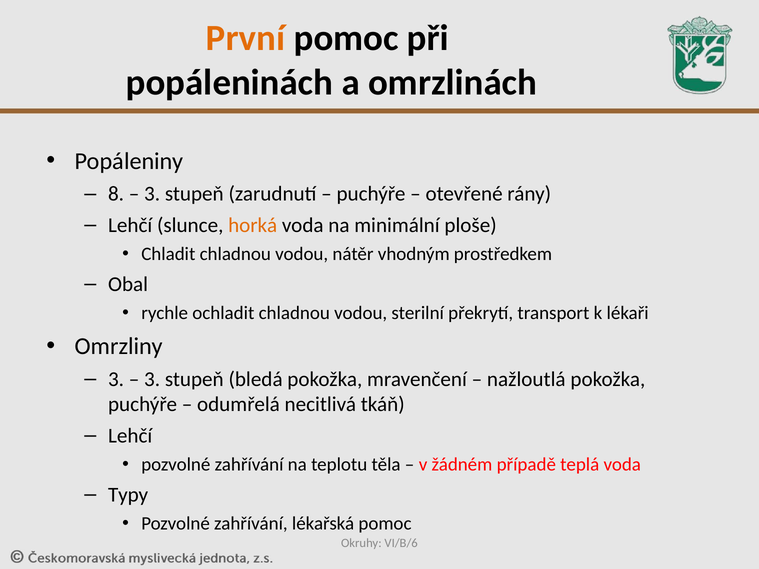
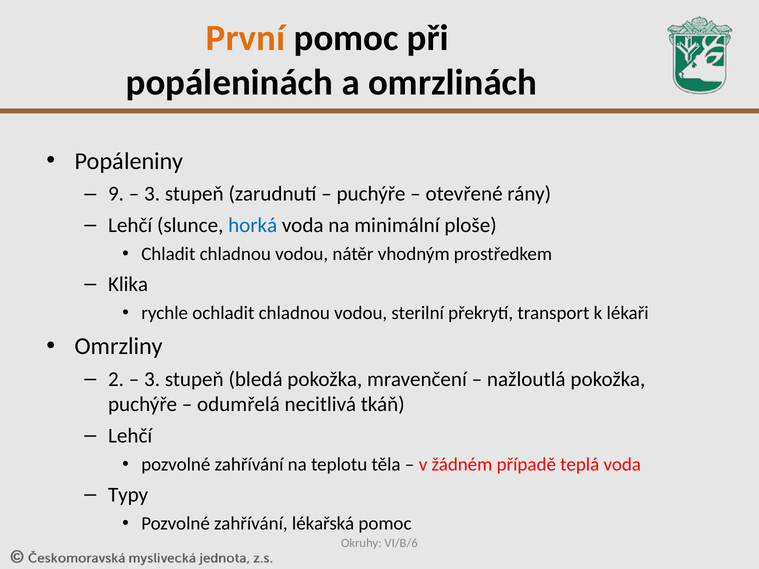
8: 8 -> 9 (116, 194)
horká colour: orange -> blue (253, 225)
Obal: Obal -> Klika (128, 284)
3: 3 -> 2 (116, 379)
